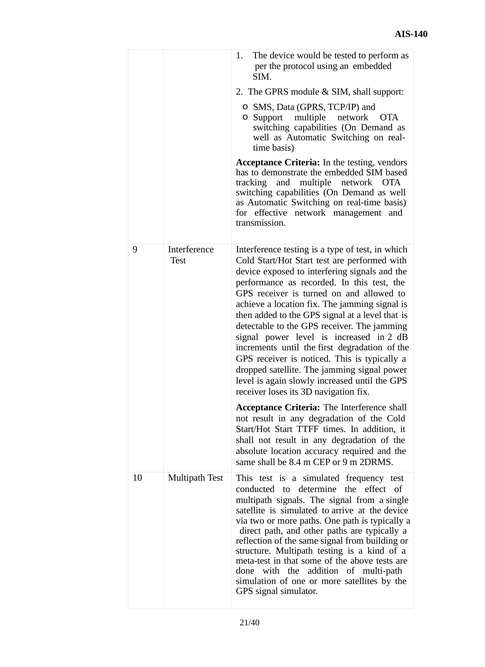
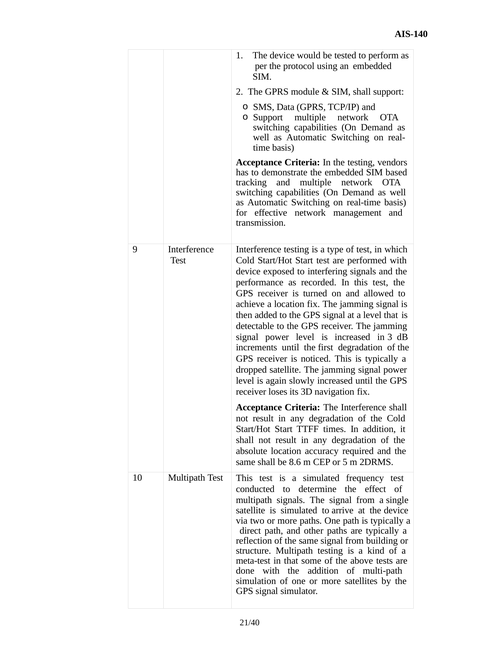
in 2: 2 -> 3 (390, 337)
8.4: 8.4 -> 8.6 (295, 462)
or 9: 9 -> 5 (345, 462)
